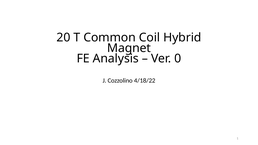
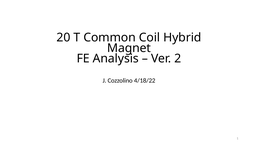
0: 0 -> 2 (178, 59)
